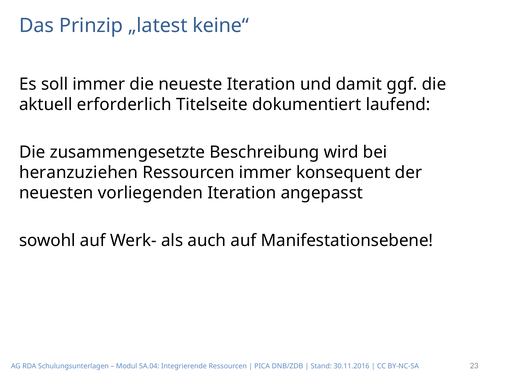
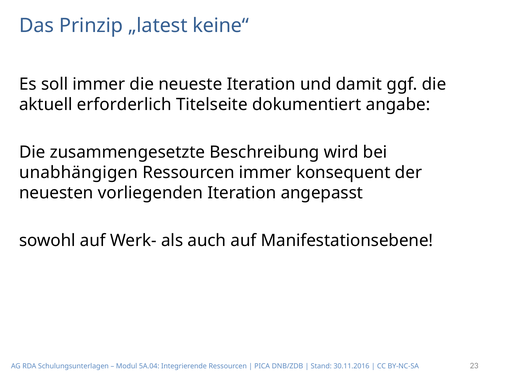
laufend: laufend -> angabe (398, 105)
heranzuziehen: heranzuziehen -> unabhängigen (79, 172)
